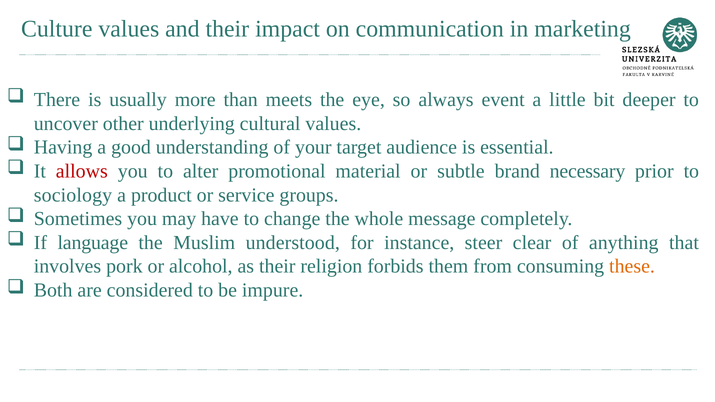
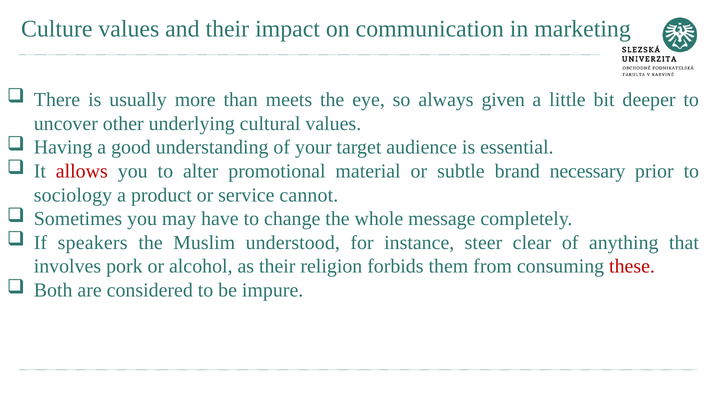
event: event -> given (503, 100)
groups: groups -> cannot (309, 195)
language: language -> speakers (93, 243)
these colour: orange -> red (632, 267)
